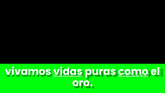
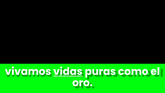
como underline: present -> none (133, 71)
